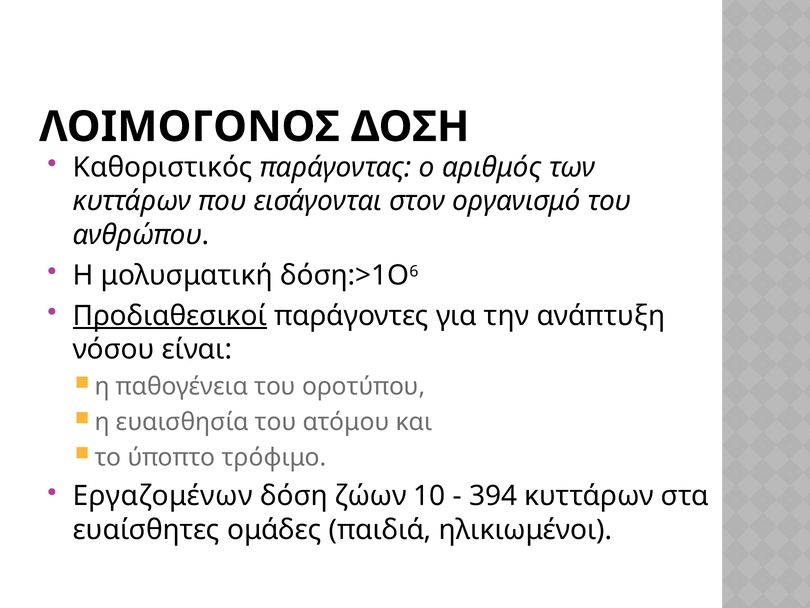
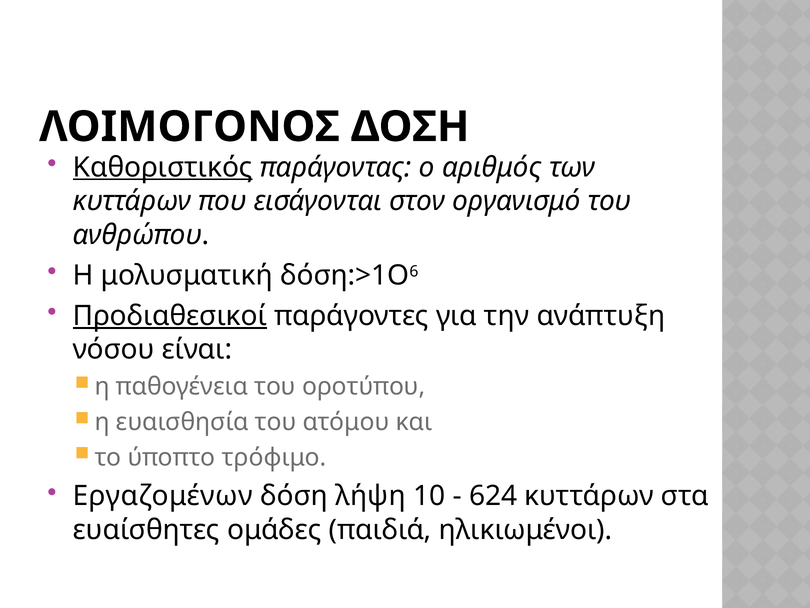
Καθοριστικός underline: none -> present (163, 167)
ζώων: ζώων -> λήψη (370, 496)
394: 394 -> 624 (493, 496)
